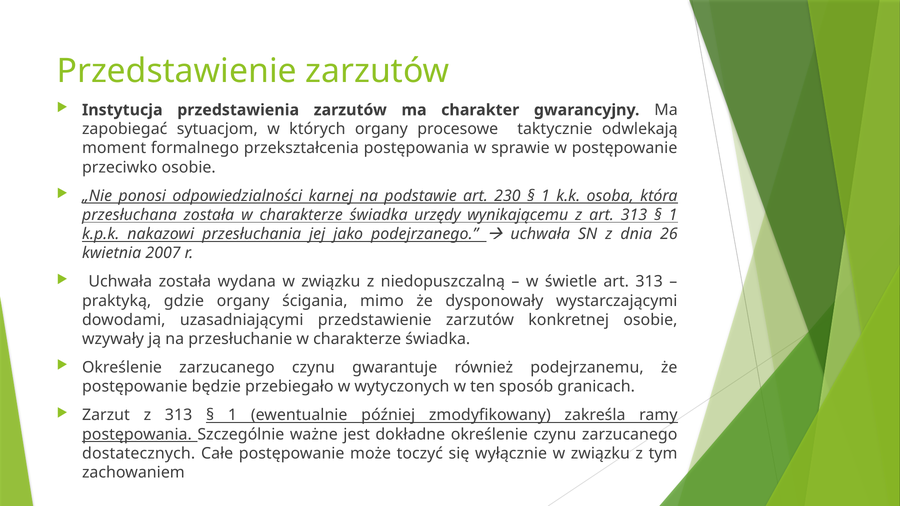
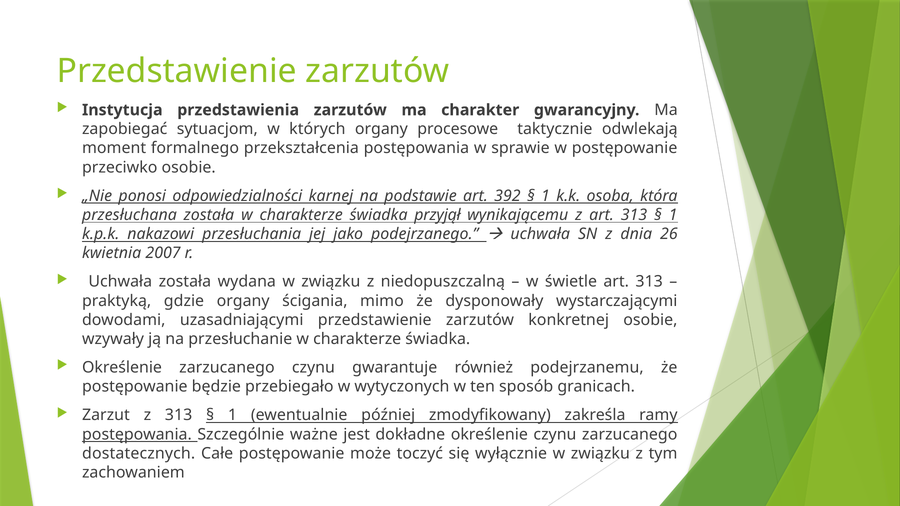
230: 230 -> 392 (507, 196)
urzędy: urzędy -> przyjął (438, 215)
